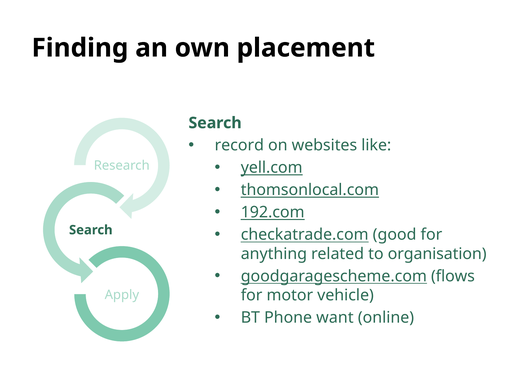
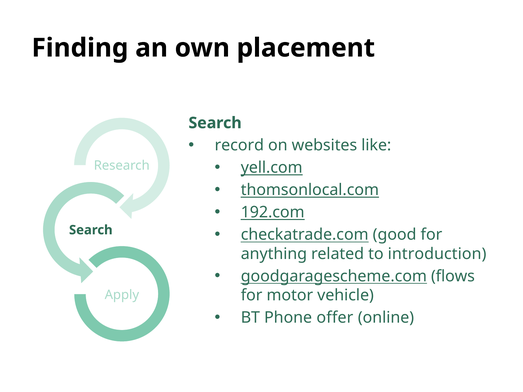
organisation: organisation -> introduction (437, 254)
want: want -> offer (335, 318)
